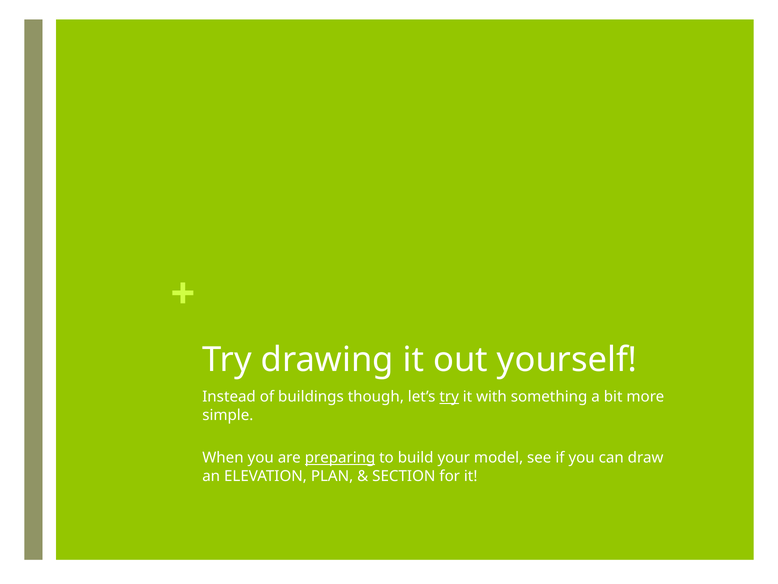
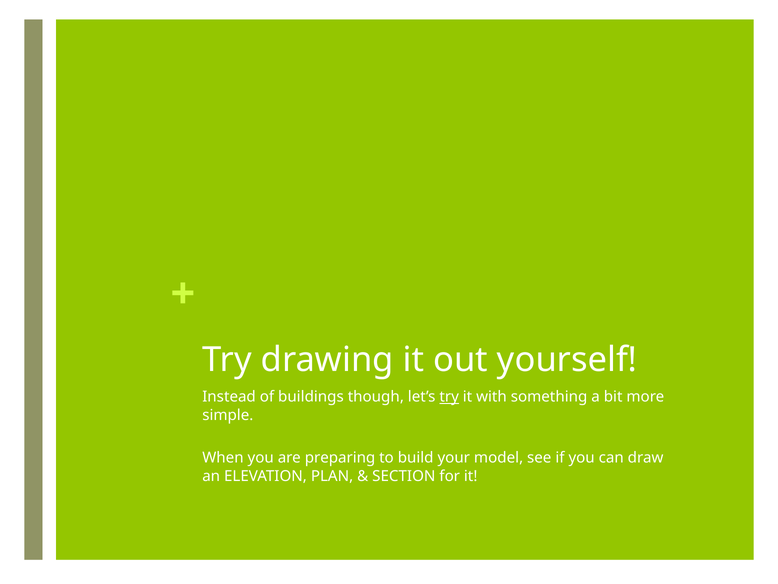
preparing underline: present -> none (340, 458)
